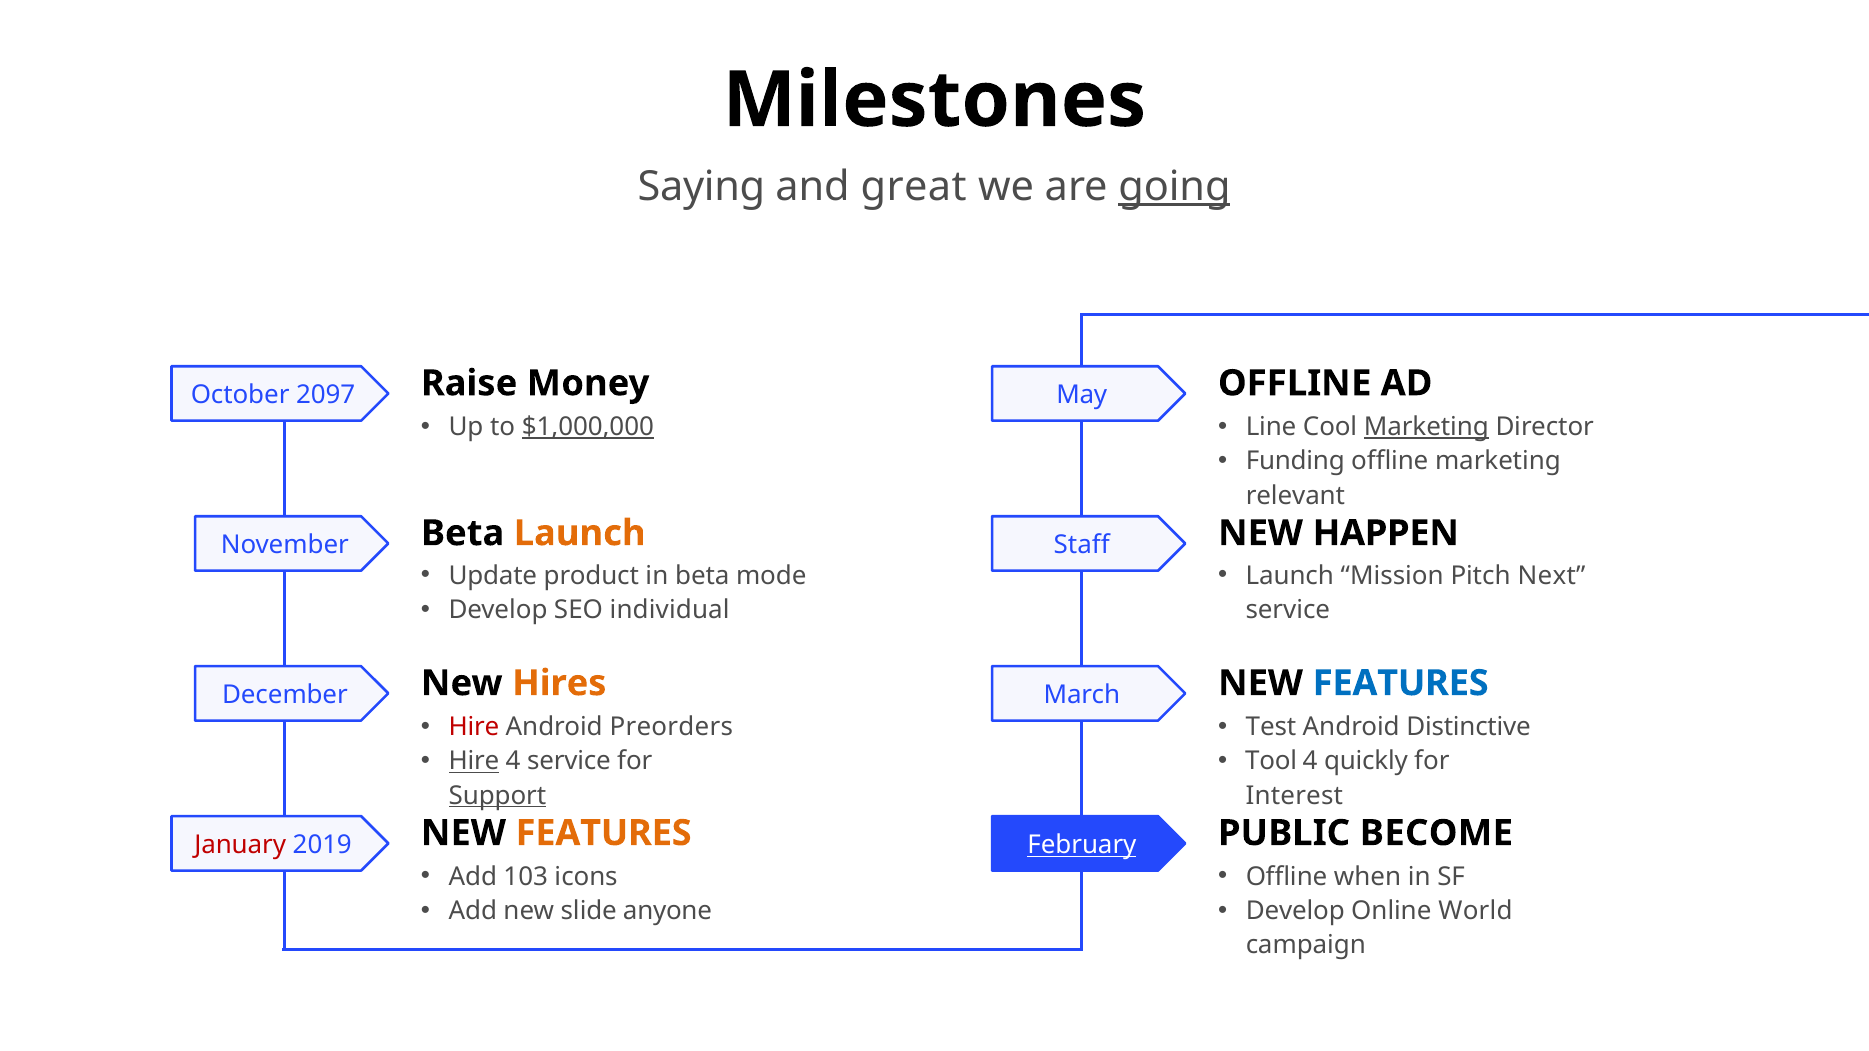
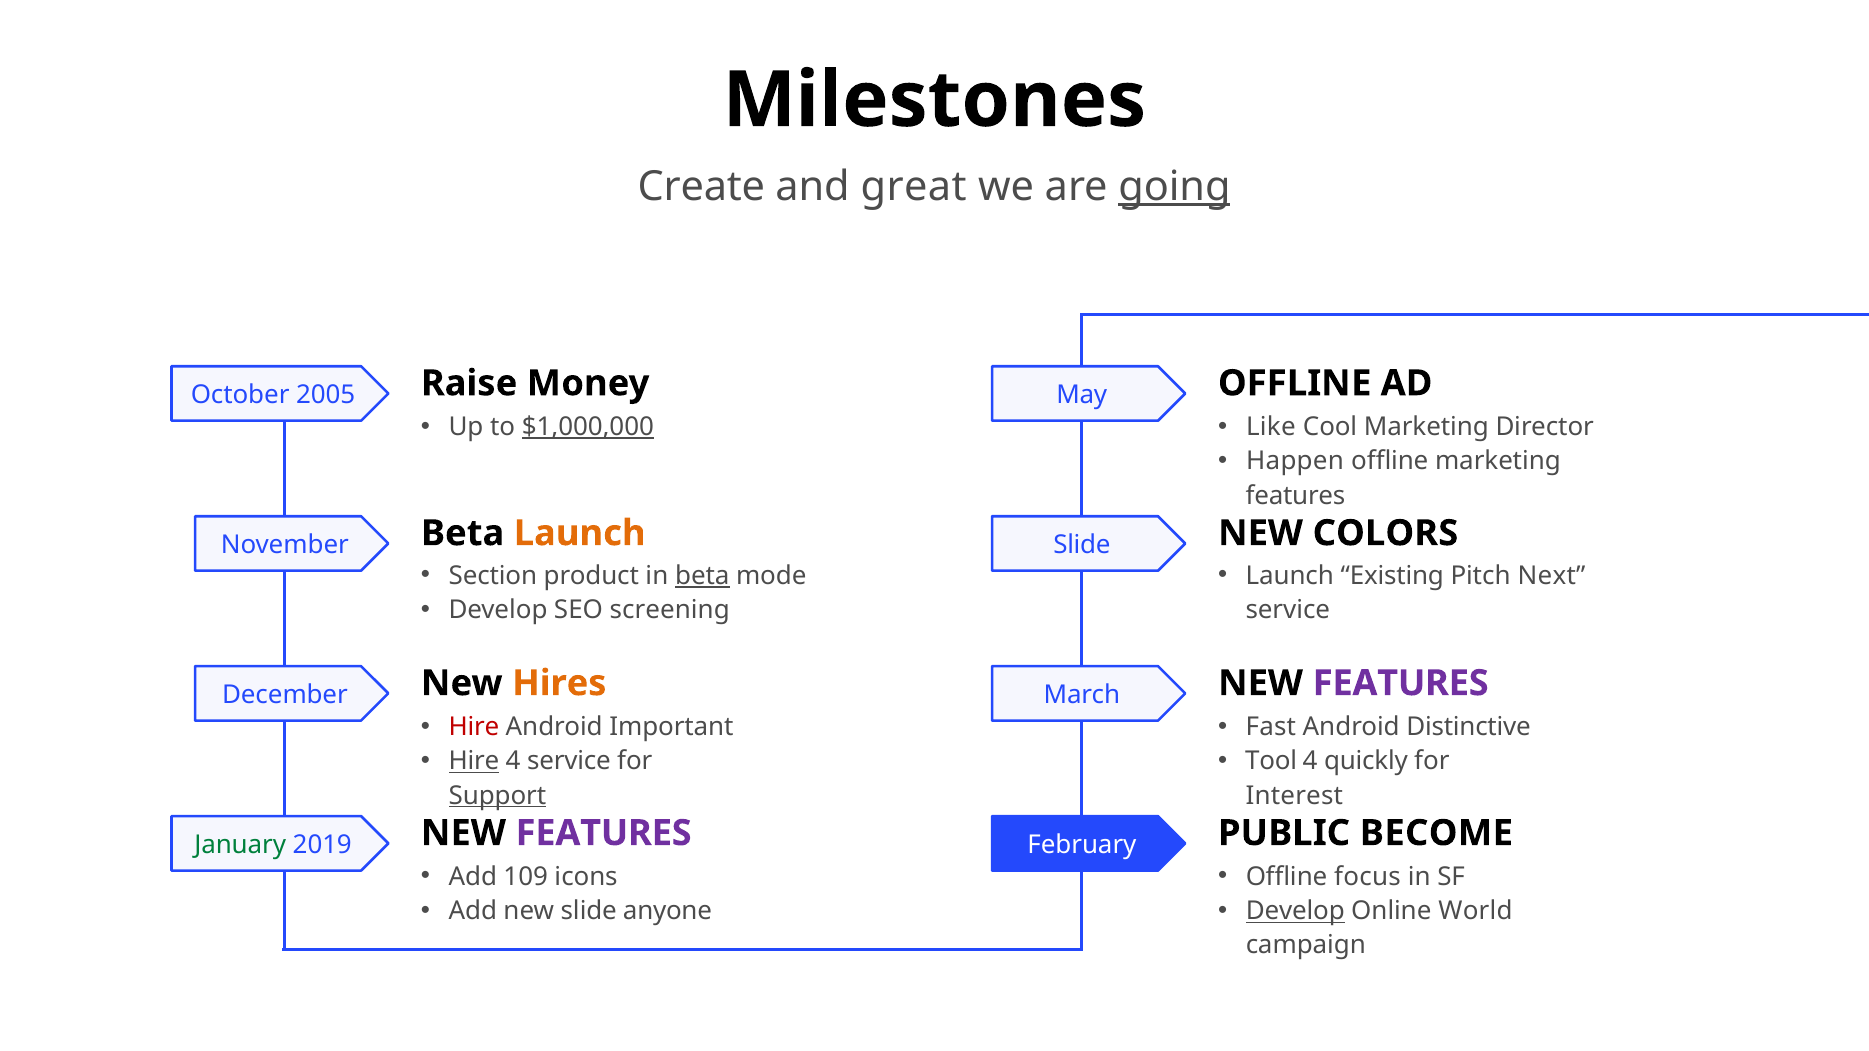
Saying: Saying -> Create (701, 187)
2097: 2097 -> 2005 (326, 395)
Line: Line -> Like (1271, 427)
Marketing underline: present -> none (1426, 427)
Funding: Funding -> Happen (1295, 461)
relevant: relevant -> features (1296, 496)
HAPPEN: HAPPEN -> COLORS (1385, 533)
Staff: Staff -> Slide (1082, 545)
Update: Update -> Section (493, 576)
beta underline: none -> present (702, 576)
Mission: Mission -> Existing (1392, 576)
individual: individual -> screening (670, 610)
FEATURES colour: blue -> purple (1401, 683)
Preorders: Preorders -> Important (671, 727)
Test: Test -> Fast (1271, 727)
FEATURES colour: orange -> purple (604, 833)
January colour: red -> green (240, 845)
February underline: present -> none (1082, 845)
103: 103 -> 109 (526, 877)
when: when -> focus (1367, 877)
Develop underline: none -> present (1295, 911)
